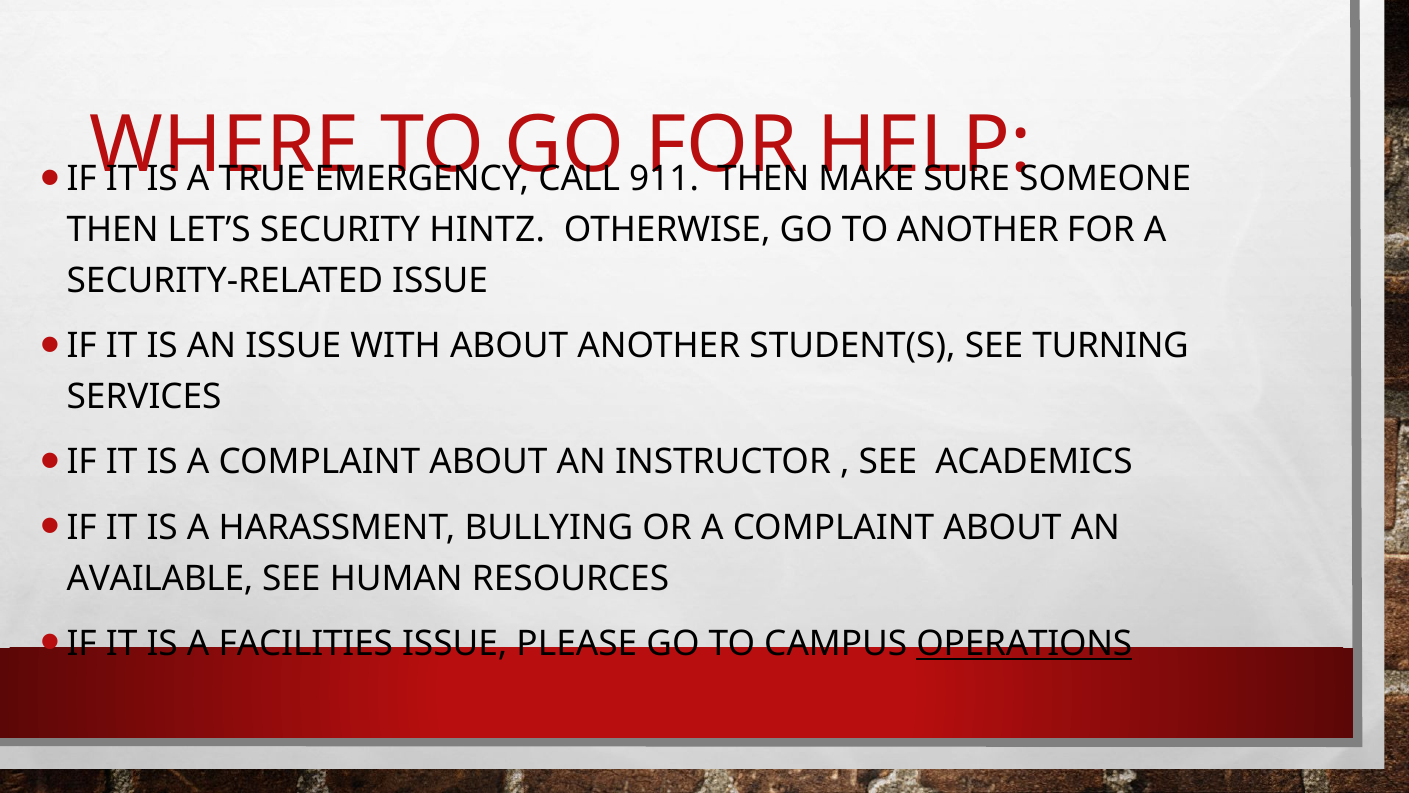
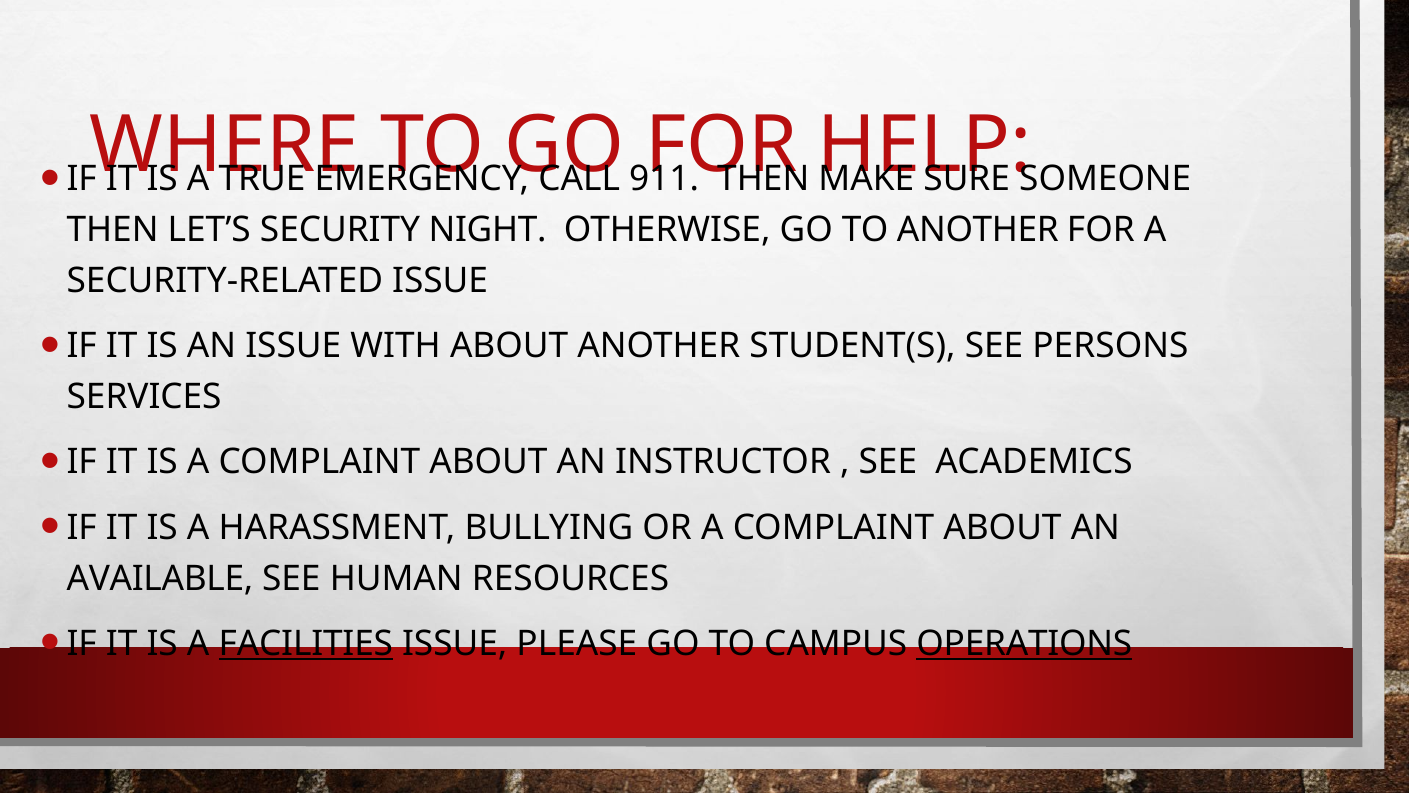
HINTZ: HINTZ -> NIGHT (488, 230)
TURNING: TURNING -> PERSONS (1110, 346)
FACILITIES underline: none -> present (306, 644)
